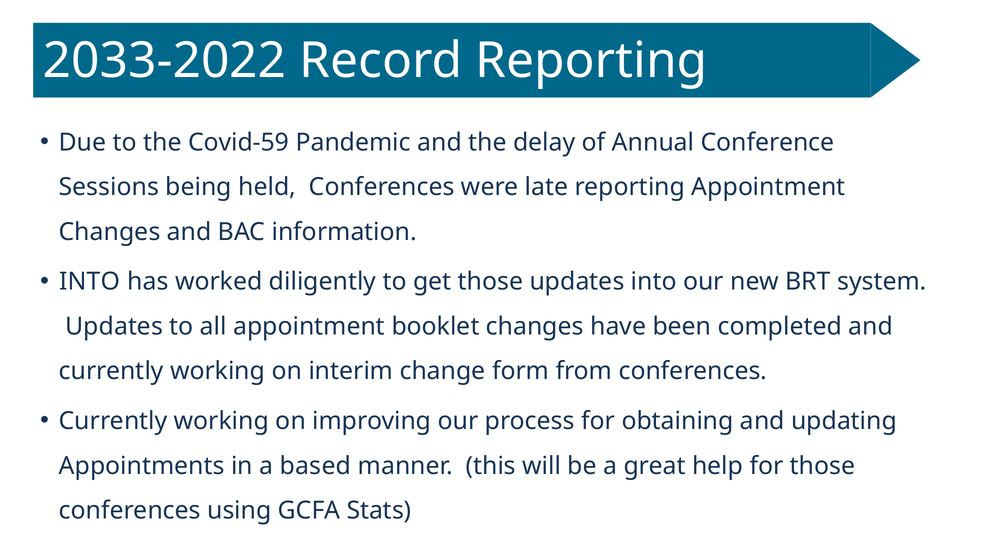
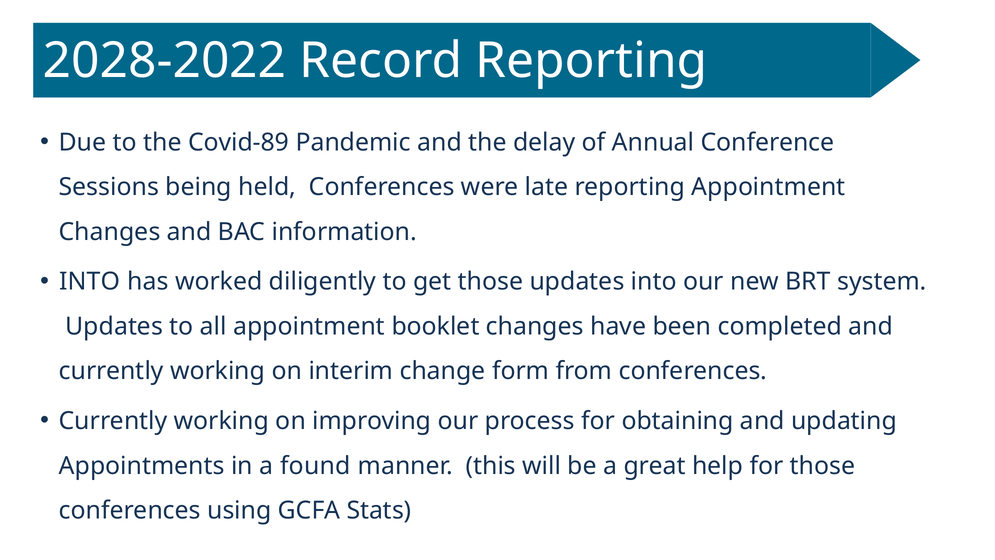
2033-2022: 2033-2022 -> 2028-2022 (165, 61)
Covid-59: Covid-59 -> Covid-89 (239, 142)
based: based -> found (315, 466)
